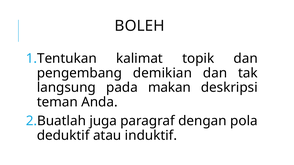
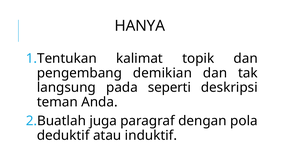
BOLEH: BOLEH -> HANYA (140, 26)
makan: makan -> seperti (169, 88)
